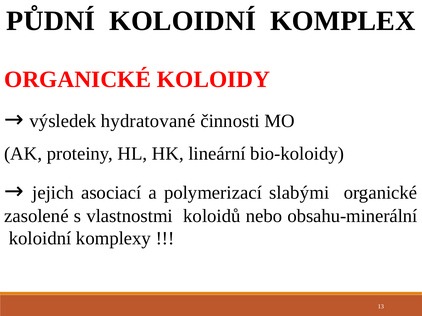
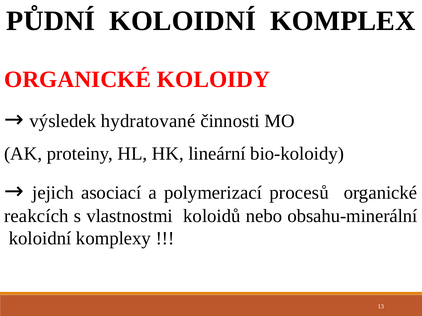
slabými: slabými -> procesů (299, 193)
zasolené: zasolené -> reakcích (36, 216)
